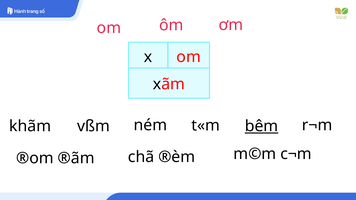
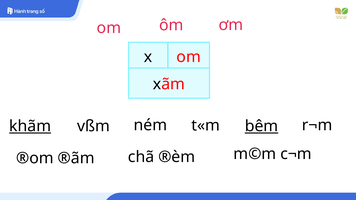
khãm underline: none -> present (30, 126)
